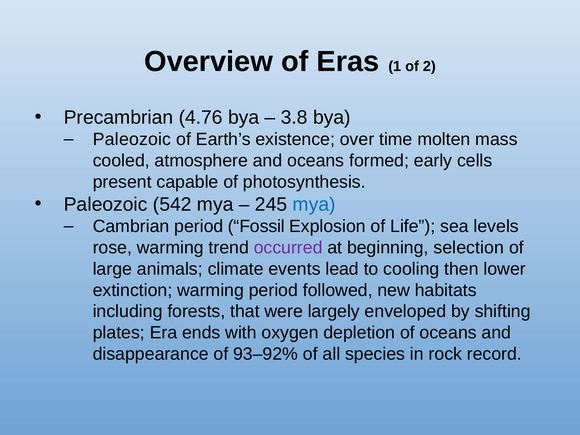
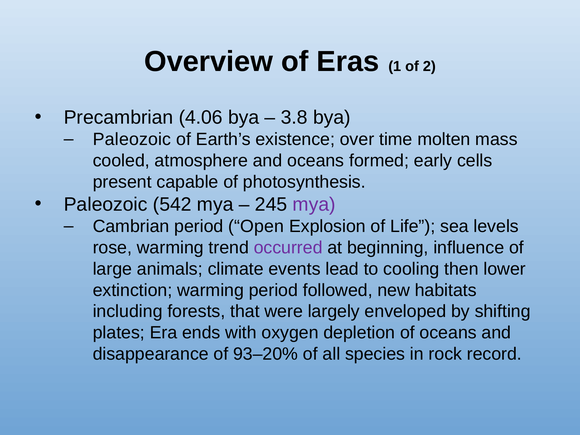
4.76: 4.76 -> 4.06 (201, 117)
mya colour: blue -> purple (314, 204)
Fossil: Fossil -> Open (256, 226)
selection: selection -> influence (469, 248)
93–92%: 93–92% -> 93–20% (266, 354)
